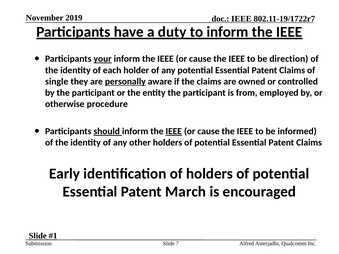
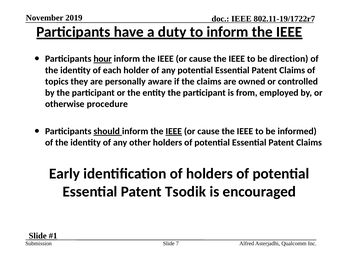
your: your -> hour (103, 59)
single: single -> topics (57, 82)
personally underline: present -> none (125, 82)
March: March -> Tsodik (186, 192)
